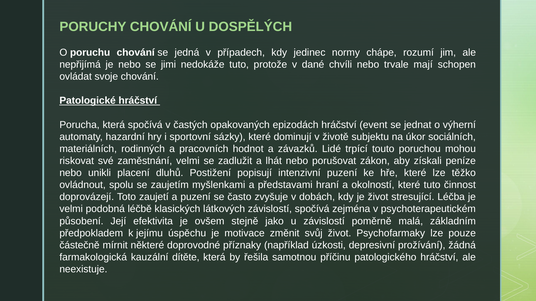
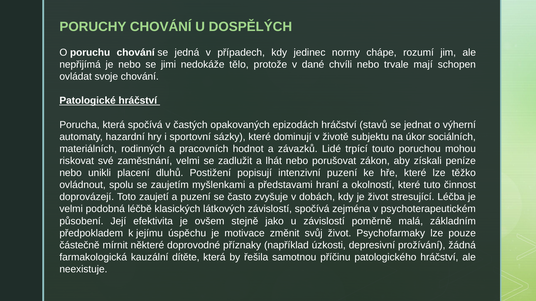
nedokáže tuto: tuto -> tělo (239, 65)
event: event -> stavů (373, 125)
